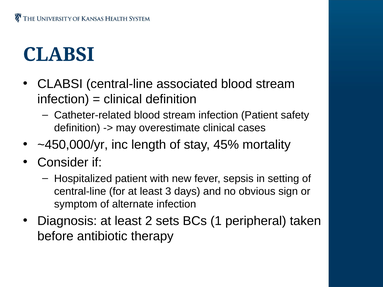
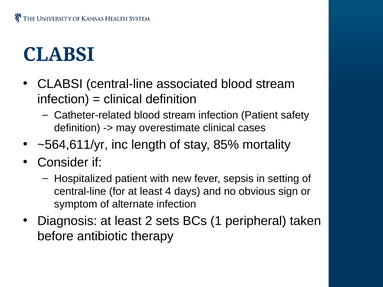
~450,000/yr: ~450,000/yr -> ~564,611/yr (73, 145)
45%: 45% -> 85% (226, 145)
3: 3 -> 4 (168, 191)
